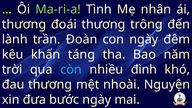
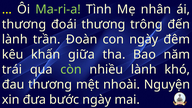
táng: táng -> giữa (81, 54)
trời: trời -> trái (12, 70)
còn colour: light blue -> light green (71, 70)
nhiều đình: đình -> lành (144, 70)
